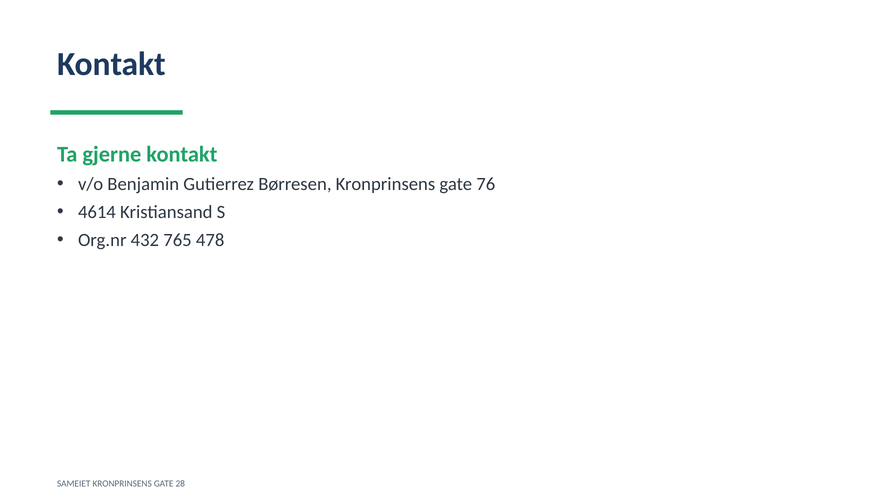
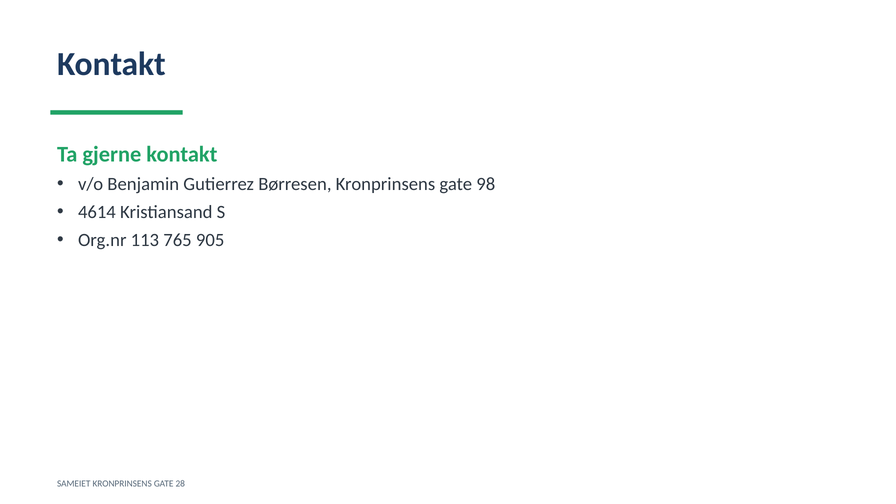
76: 76 -> 98 (486, 184)
432: 432 -> 113 (145, 240)
478: 478 -> 905 (210, 240)
